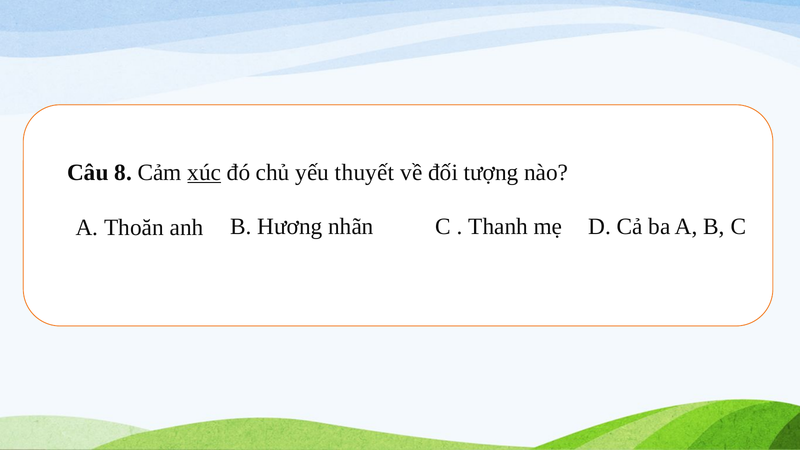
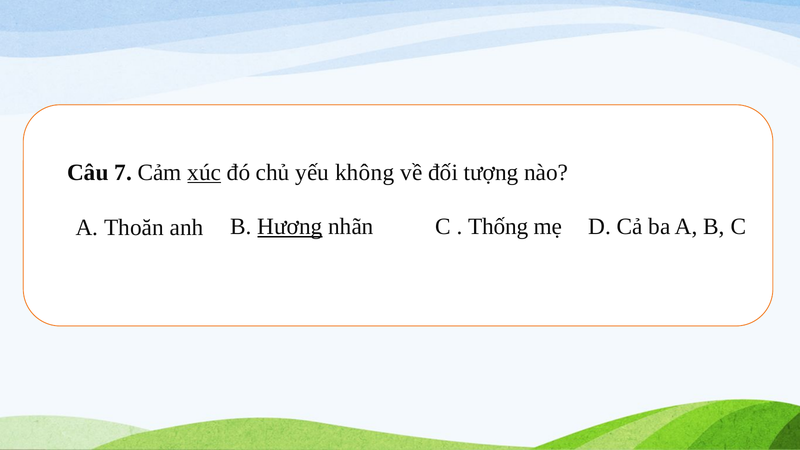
8: 8 -> 7 (123, 173)
thuyết: thuyết -> không (365, 173)
Hương underline: none -> present (290, 227)
Thanh: Thanh -> Thống (498, 227)
